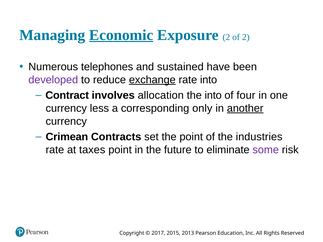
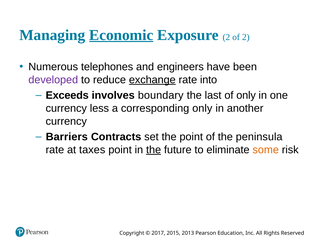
sustained: sustained -> engineers (180, 67)
Contract: Contract -> Exceeds (67, 96)
allocation: allocation -> boundary (161, 96)
the into: into -> last (213, 96)
of four: four -> only (246, 96)
another underline: present -> none (245, 108)
Crimean: Crimean -> Barriers (67, 137)
industries: industries -> peninsula (259, 137)
the underline: none -> present (154, 150)
some colour: purple -> orange (266, 150)
